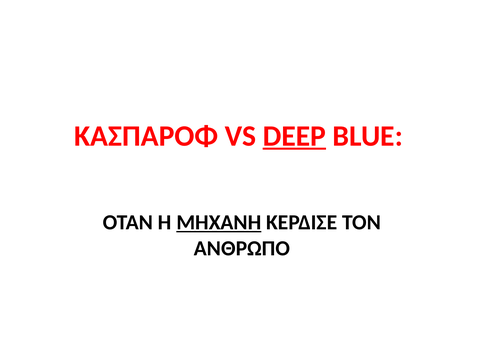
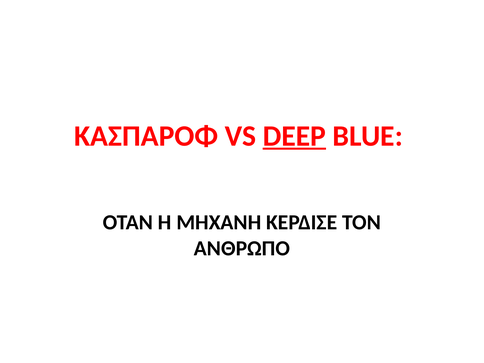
ΜΗΧΑΝΗ underline: present -> none (219, 223)
